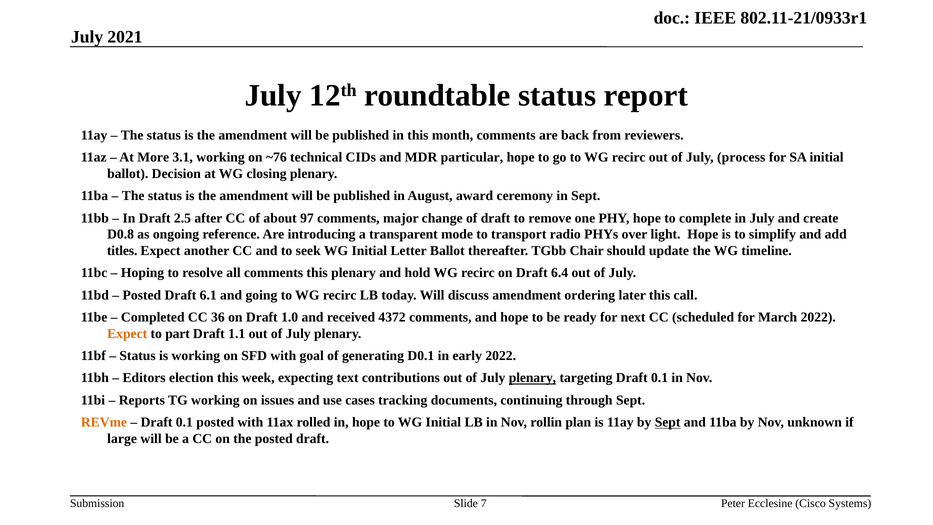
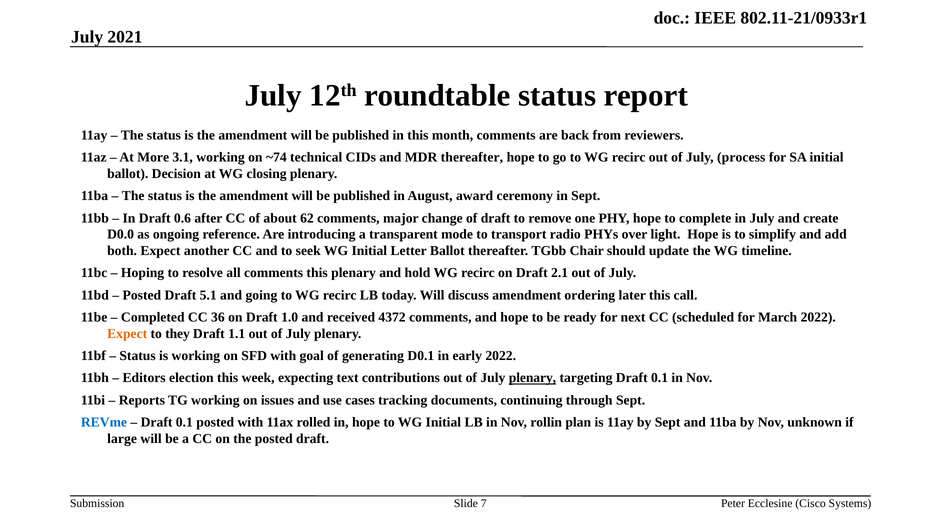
~76: ~76 -> ~74 (276, 157)
MDR particular: particular -> thereafter (472, 157)
2.5: 2.5 -> 0.6 (182, 218)
97: 97 -> 62 (307, 218)
D0.8: D0.8 -> D0.0 (121, 234)
titles: titles -> both (122, 251)
6.4: 6.4 -> 2.1 (560, 273)
6.1: 6.1 -> 5.1 (208, 295)
part: part -> they (178, 334)
REVme colour: orange -> blue (104, 422)
Sept underline: present -> none (668, 422)
